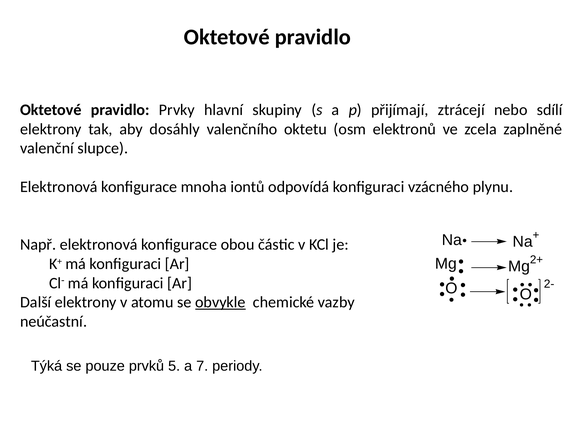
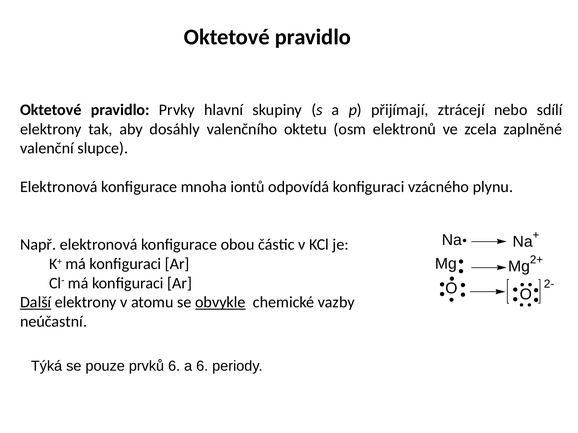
Další underline: none -> present (36, 303)
prvků 5: 5 -> 6 (174, 367)
a 7: 7 -> 6 (202, 367)
